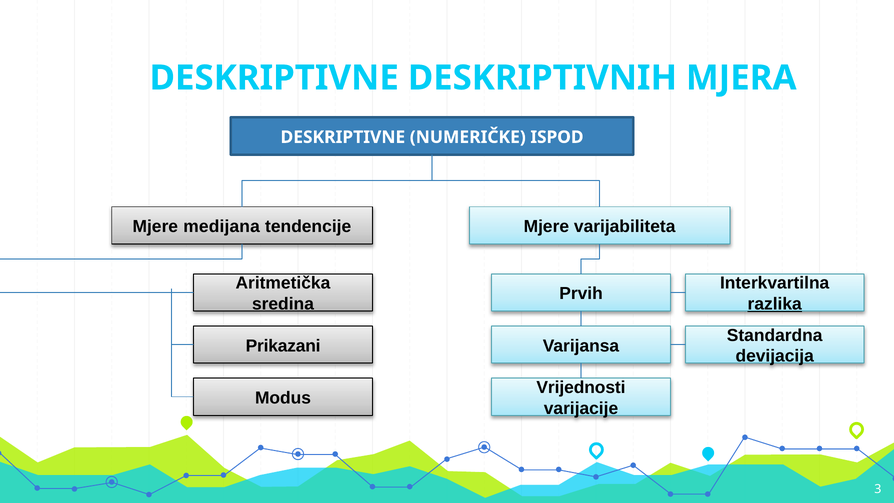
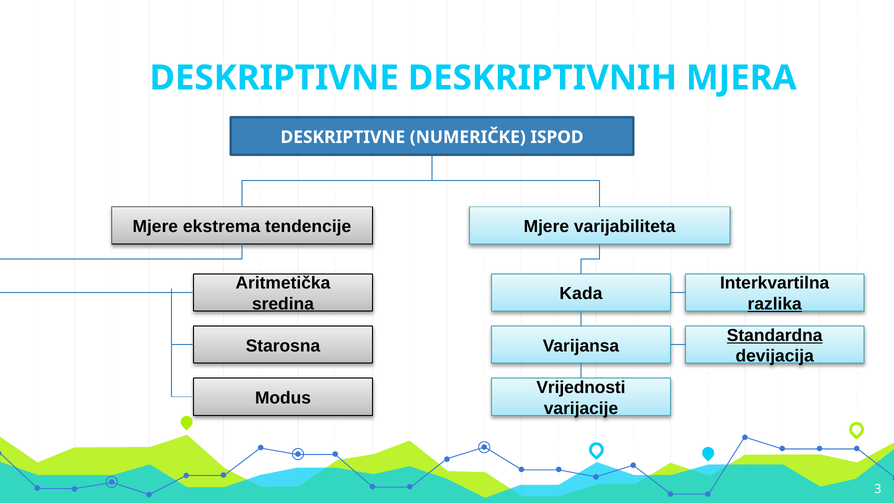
medijana: medijana -> ekstrema (222, 227)
Prvih: Prvih -> Kada (581, 294)
Standardna underline: none -> present (775, 335)
Prikazani: Prikazani -> Starosna (283, 346)
